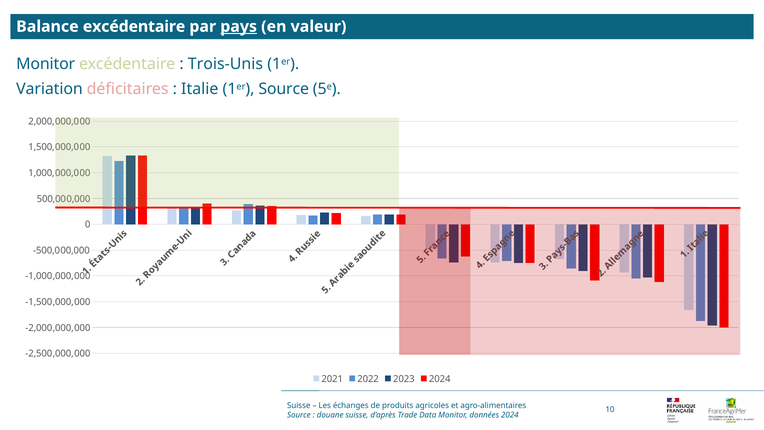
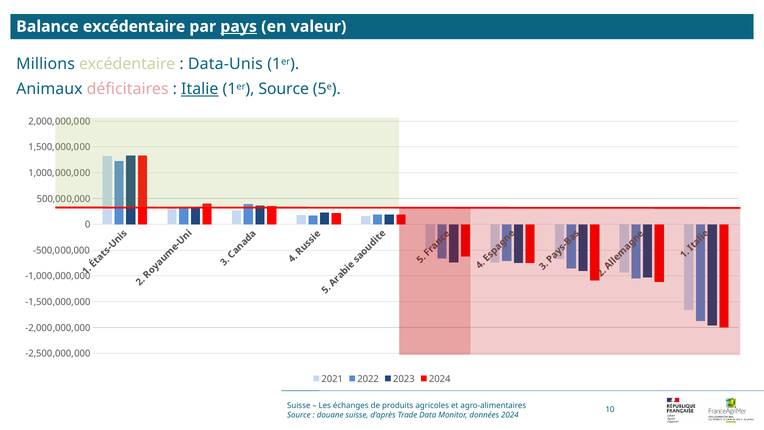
Monitor: Monitor -> Millions (46, 64)
Trois-Unis: Trois-Unis -> Data-Unis (225, 64)
Variation: Variation -> Animaux (49, 89)
Italie underline: none -> present (200, 89)
